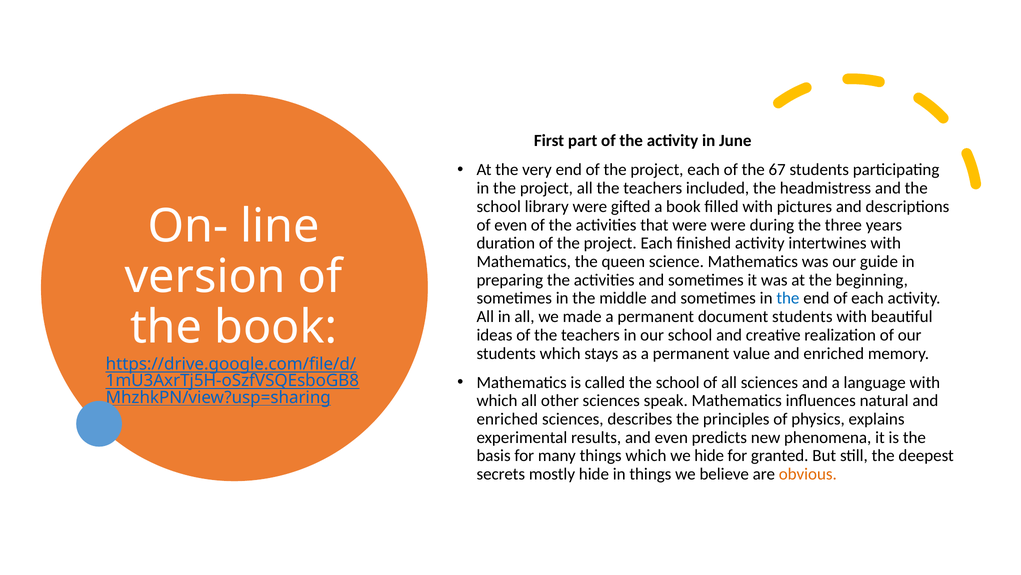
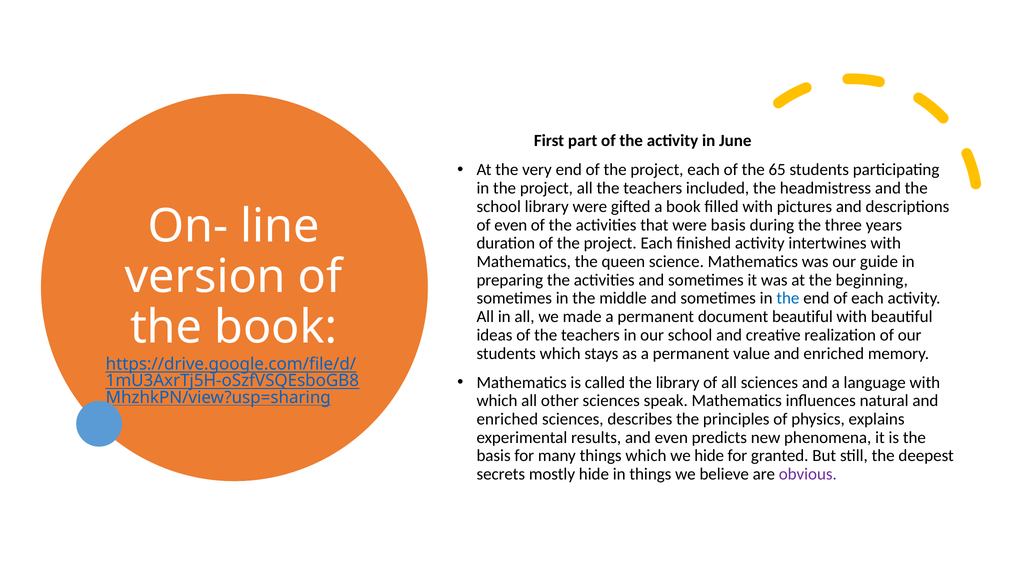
67: 67 -> 65 (777, 170)
were were: were -> basis (728, 225)
document students: students -> beautiful (802, 316)
called the school: school -> library (678, 382)
obvious colour: orange -> purple (808, 474)
